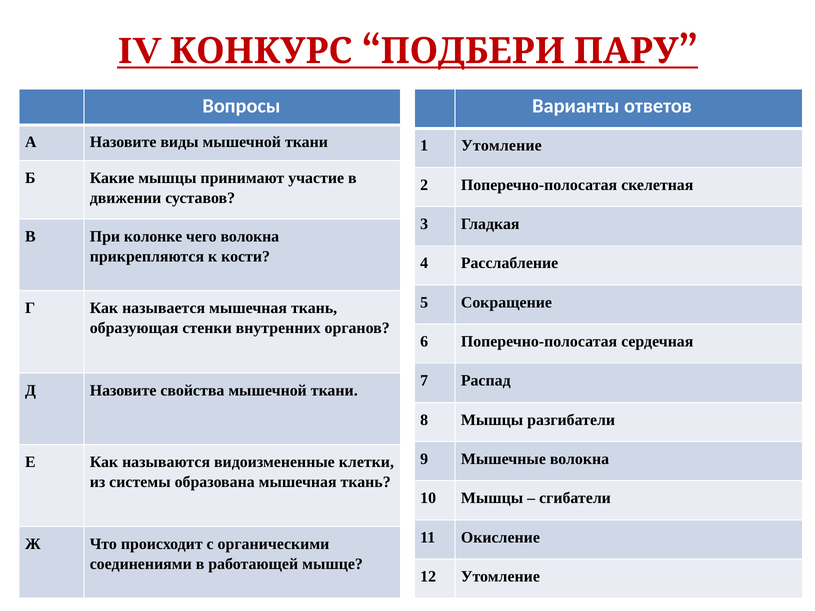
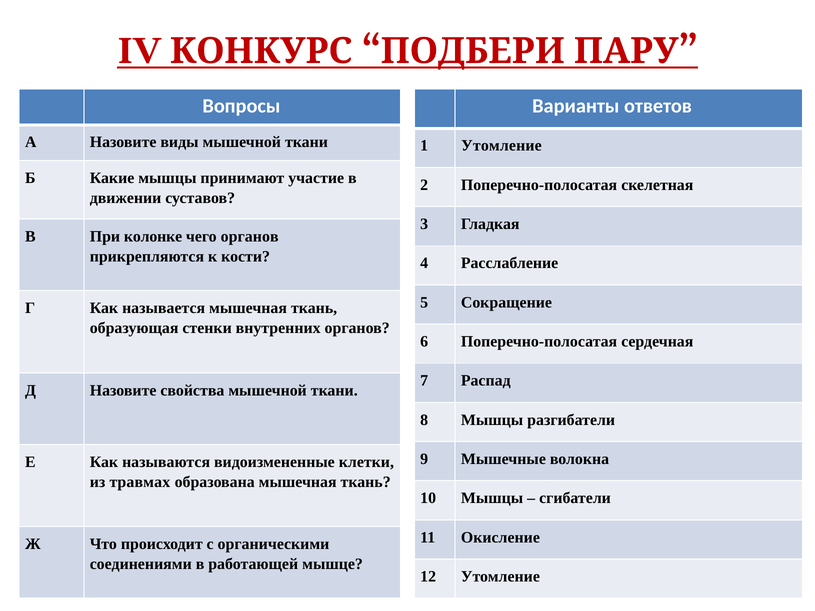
чего волокна: волокна -> органов (250, 237)
системы: системы -> травмах (140, 482)
